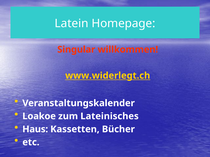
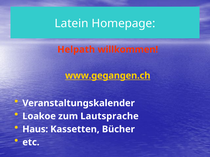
Singular: Singular -> Helpath (76, 50)
www.widerlegt.ch: www.widerlegt.ch -> www.gegangen.ch (108, 76)
Lateinisches: Lateinisches -> Lautsprache (110, 117)
